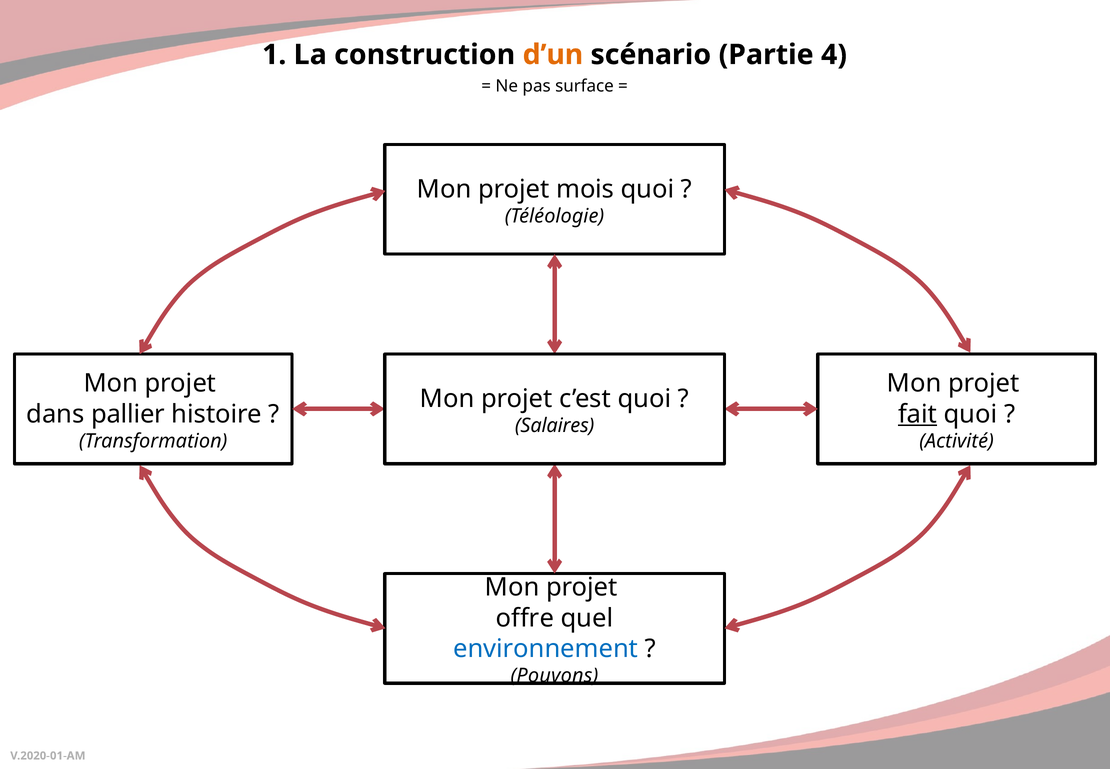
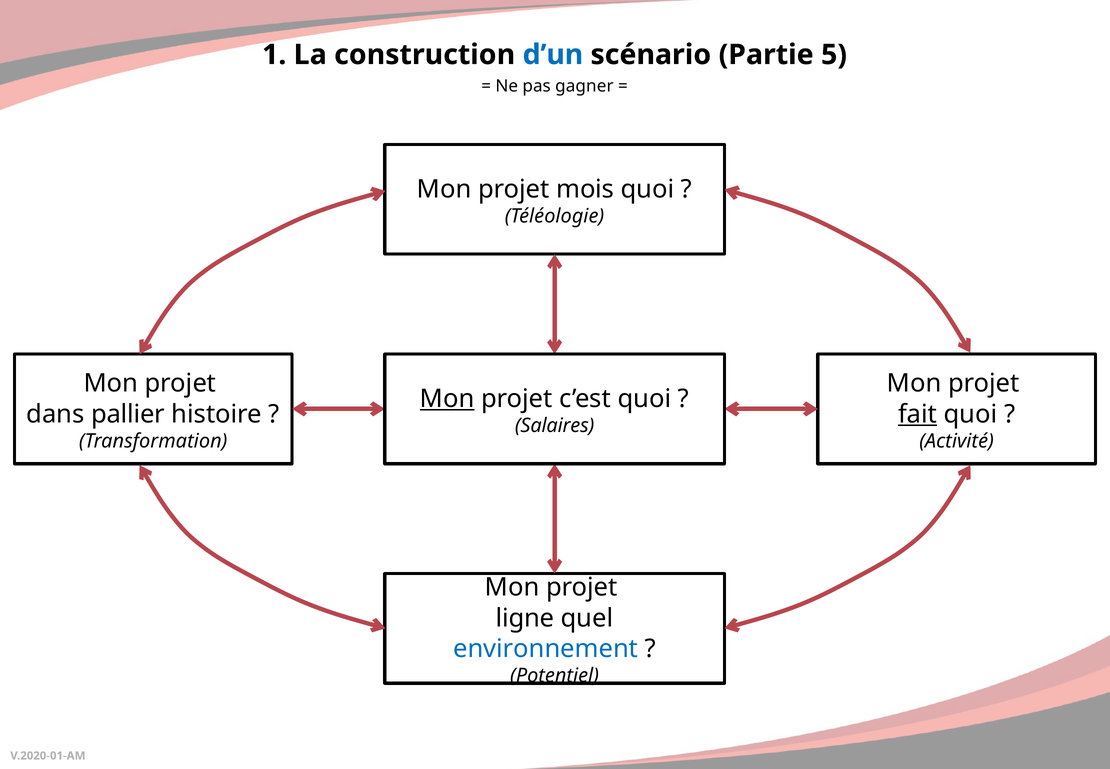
d’un colour: orange -> blue (553, 55)
4: 4 -> 5 (834, 55)
surface: surface -> gagner (584, 86)
Mon underline: none -> present (447, 398)
offre: offre -> ligne (525, 618)
Pouvons: Pouvons -> Potentiel (555, 675)
